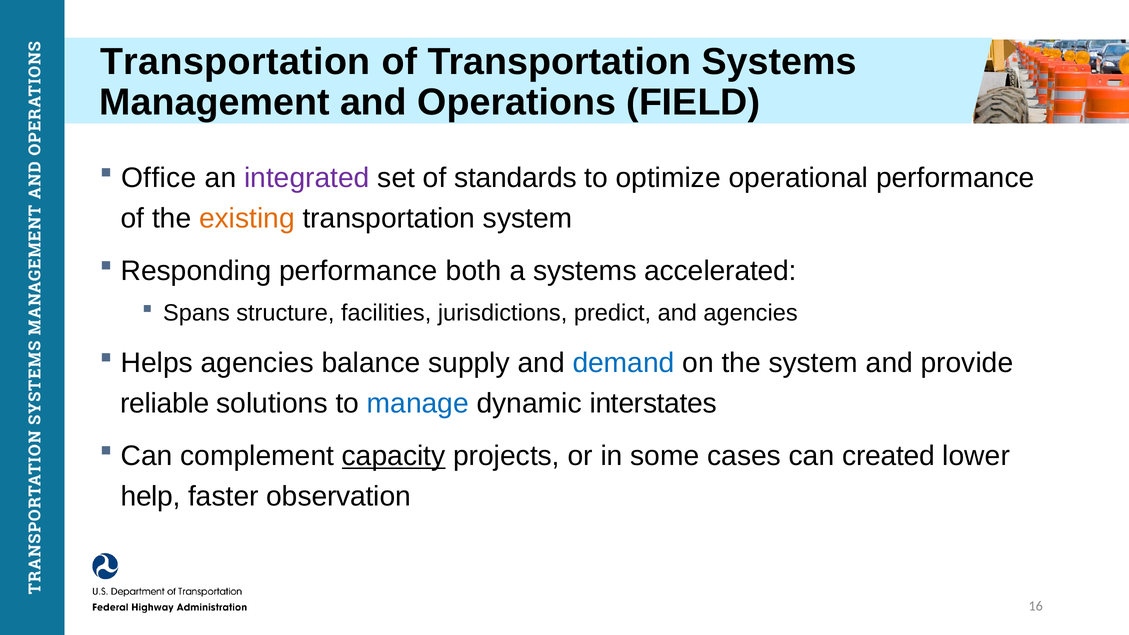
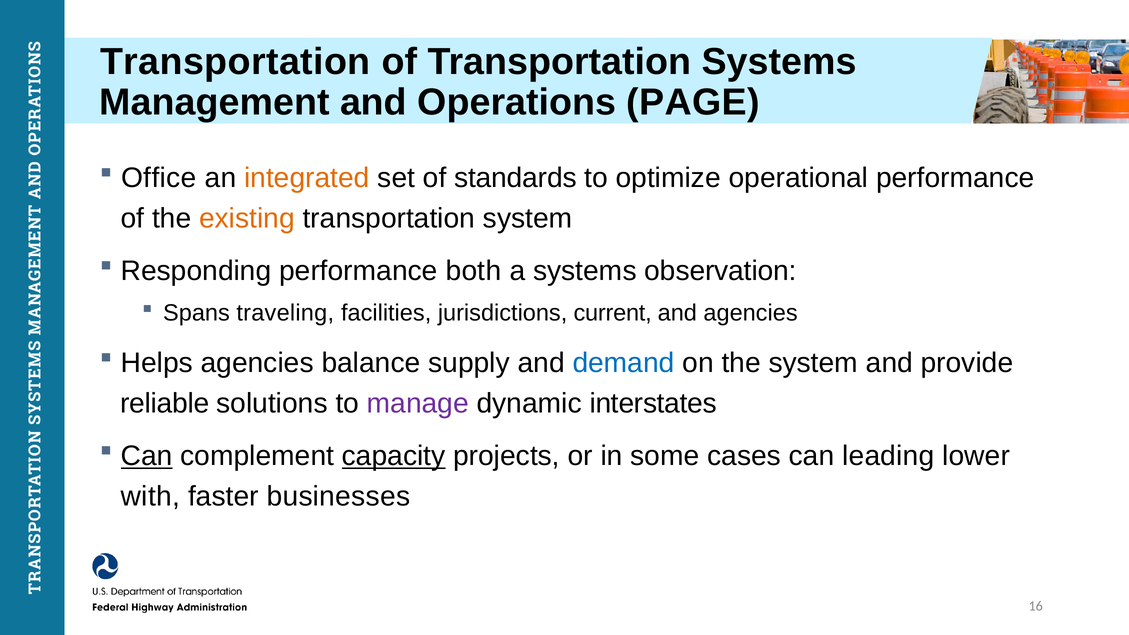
FIELD: FIELD -> PAGE (693, 103)
integrated colour: purple -> orange (307, 178)
accelerated: accelerated -> observation (721, 271)
structure: structure -> traveling (285, 313)
predict: predict -> current (613, 313)
manage colour: blue -> purple (418, 404)
Can underline: none -> present (147, 456)
created: created -> leading (888, 456)
help: help -> with (150, 497)
observation: observation -> businesses (338, 497)
